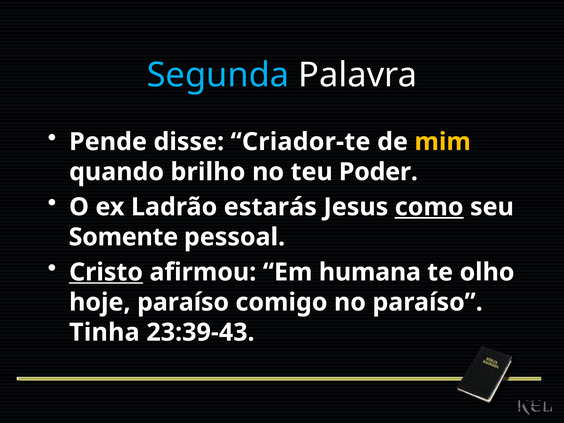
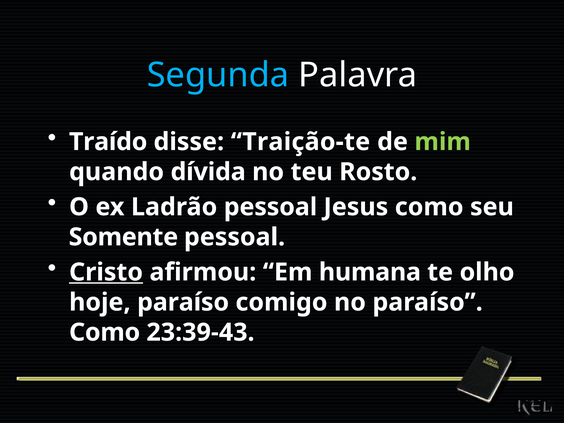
Pende: Pende -> Traído (108, 142)
Criador-te: Criador-te -> Traição-te (300, 142)
mim colour: yellow -> light green (443, 142)
brilho: brilho -> dívida (208, 172)
Poder: Poder -> Rosto (378, 172)
Ladrão estarás: estarás -> pessoal (270, 207)
como underline: present -> none (429, 207)
Tinha: Tinha -> Como (105, 332)
